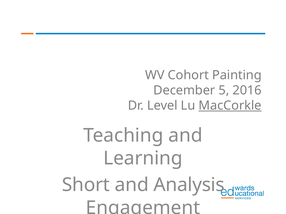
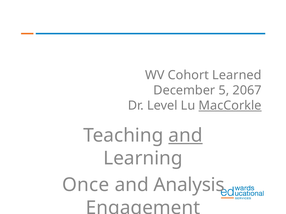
Painting: Painting -> Learned (237, 75)
2016: 2016 -> 2067 (247, 91)
and underline: none -> present (185, 136)
Short: Short -> Once (86, 185)
